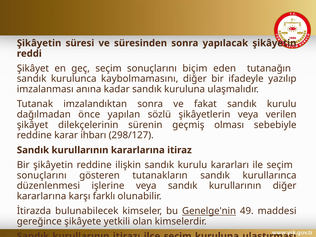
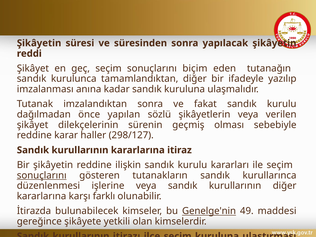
kaybolmamasını: kaybolmamasını -> tamamlandıktan (140, 79)
ihbarı: ihbarı -> haller (93, 135)
sonuçlarını underline: none -> present (42, 175)
